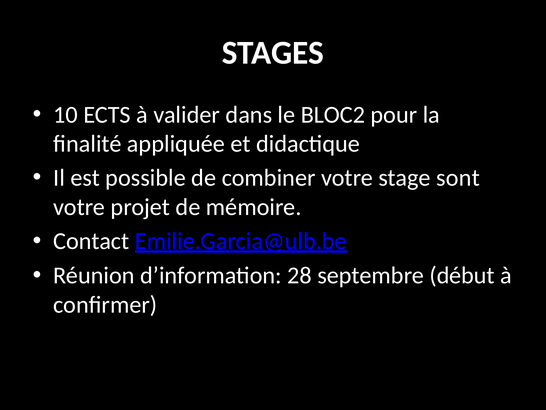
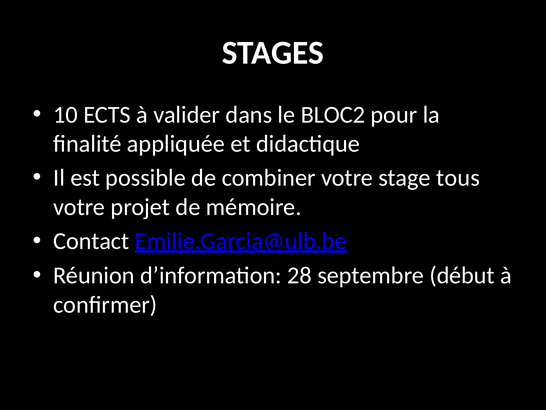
sont: sont -> tous (458, 178)
